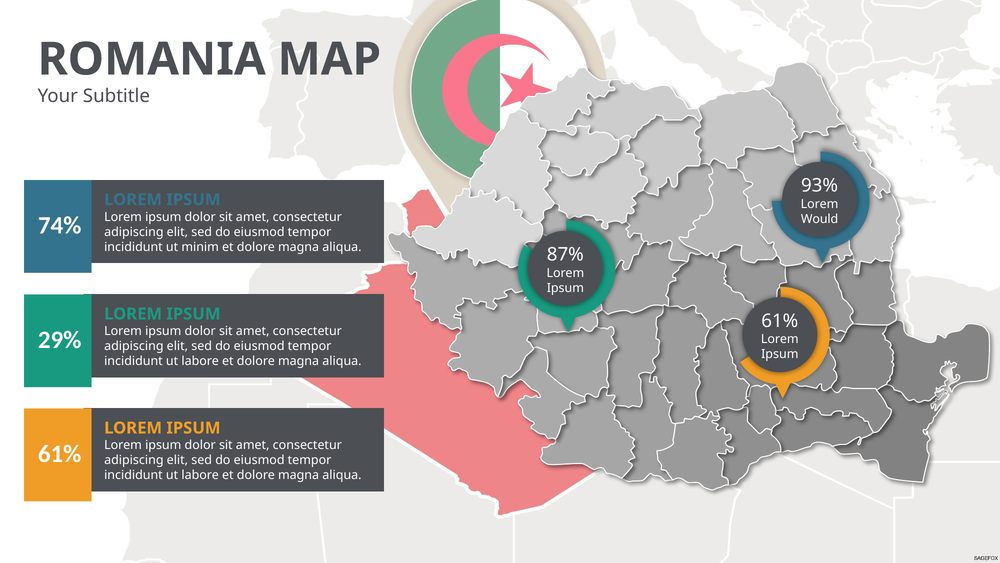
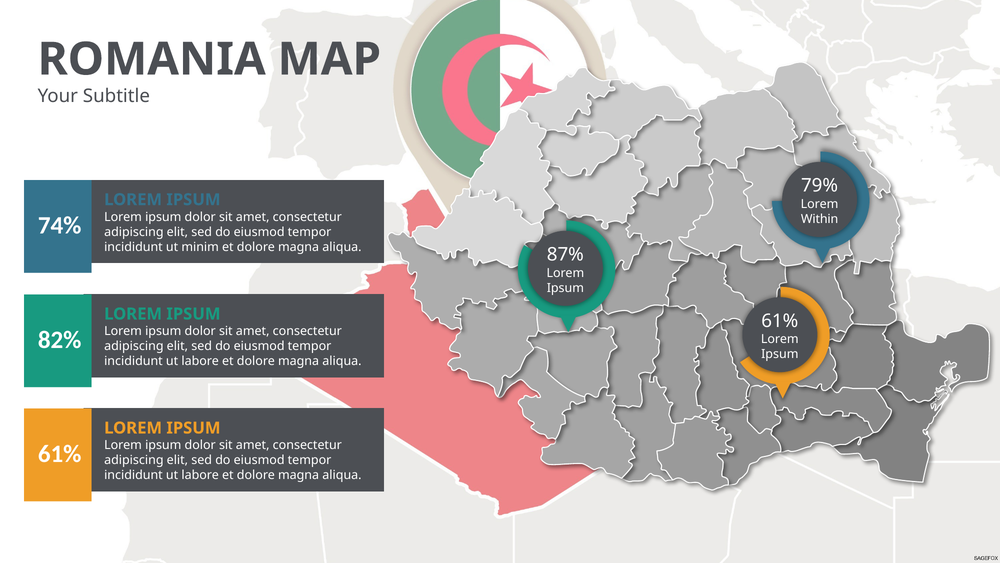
93%: 93% -> 79% (820, 186)
Would: Would -> Within (820, 219)
29%: 29% -> 82% (60, 340)
